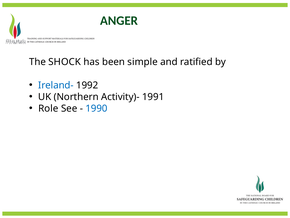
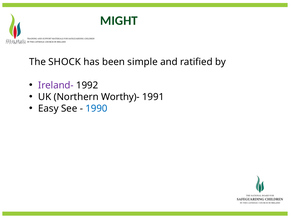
ANGER: ANGER -> MIGHT (119, 21)
Ireland- colour: blue -> purple (56, 85)
Activity)-: Activity)- -> Worthy)- (120, 97)
Role: Role -> Easy (48, 108)
